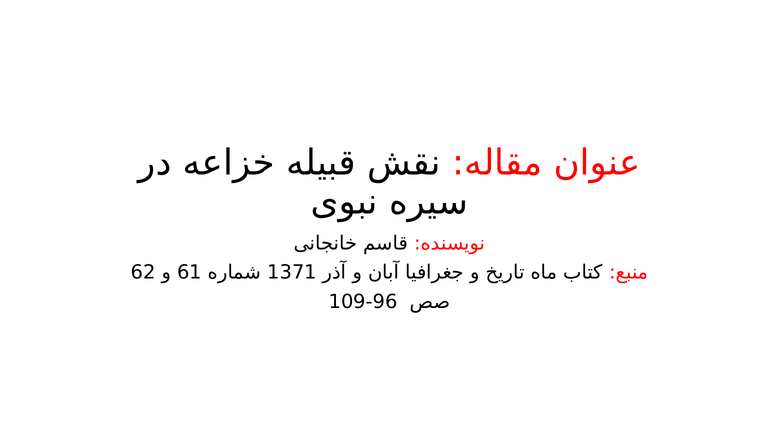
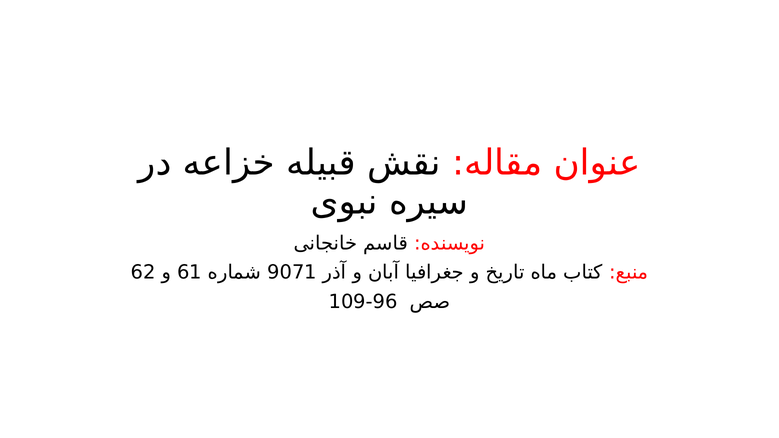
1371: 1371 -> 9071 (292, 273)
